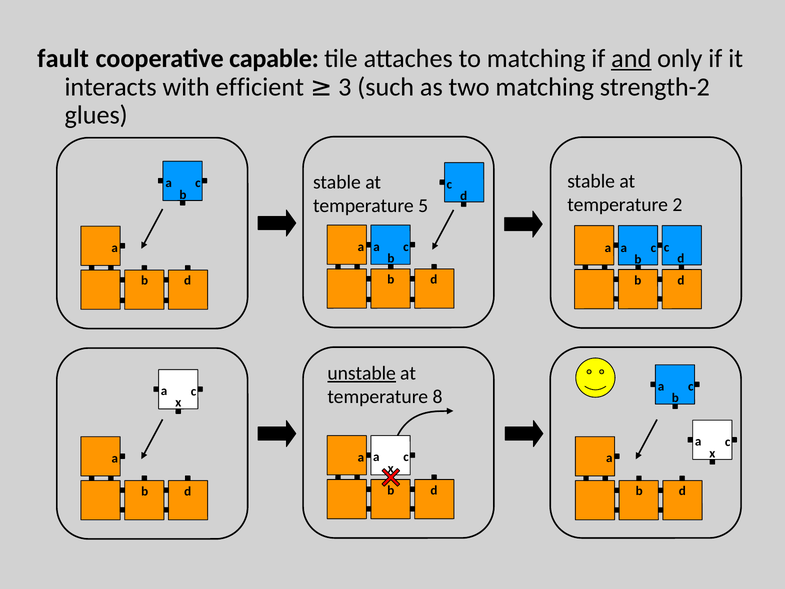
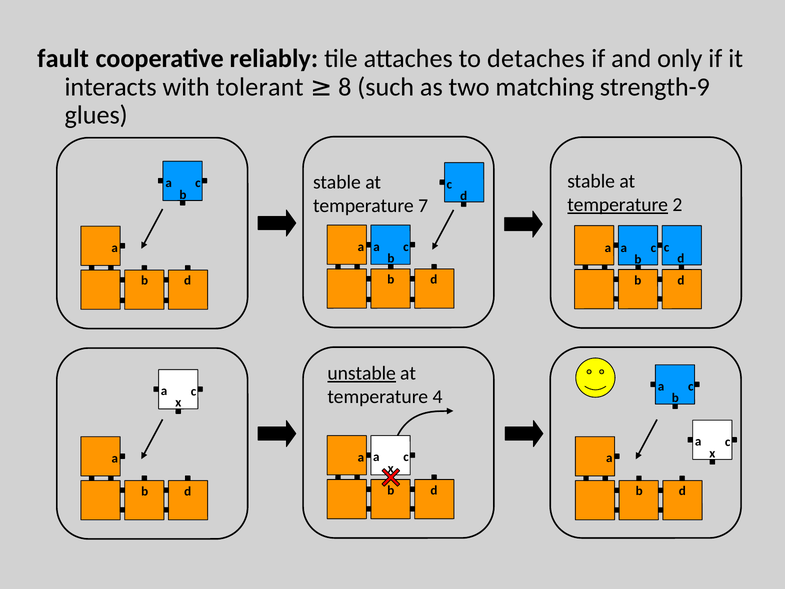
capable: capable -> reliably (274, 59)
to matching: matching -> detaches (536, 59)
and underline: present -> none (631, 59)
efficient: efficient -> tolerant (260, 87)
3: 3 -> 8 (345, 87)
strength-2: strength-2 -> strength-9 (655, 87)
temperature underline: none -> present (618, 205)
5: 5 -> 7 (423, 206)
8: 8 -> 4 (437, 397)
